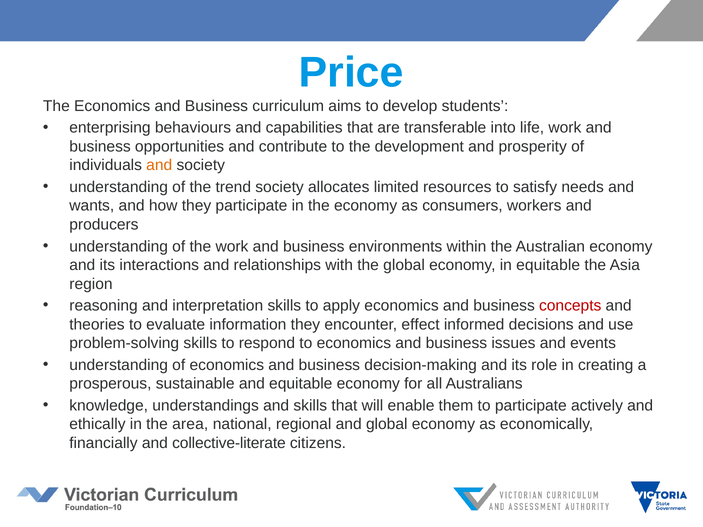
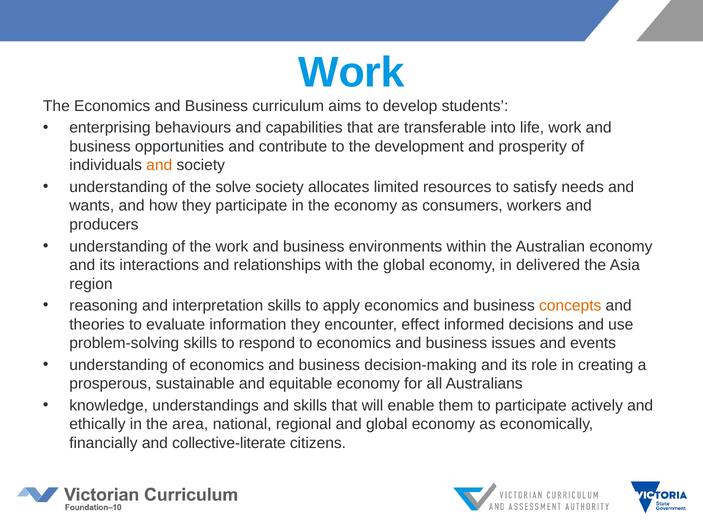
Price: Price -> Work (351, 73)
trend: trend -> solve (233, 187)
in equitable: equitable -> delivered (548, 265)
concepts colour: red -> orange (570, 306)
